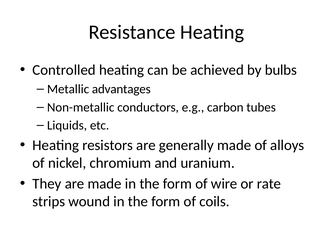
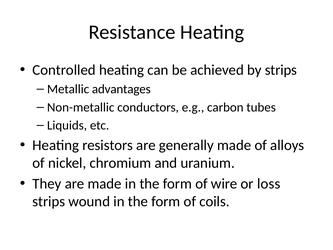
by bulbs: bulbs -> strips (281, 70)
rate: rate -> loss (269, 184)
